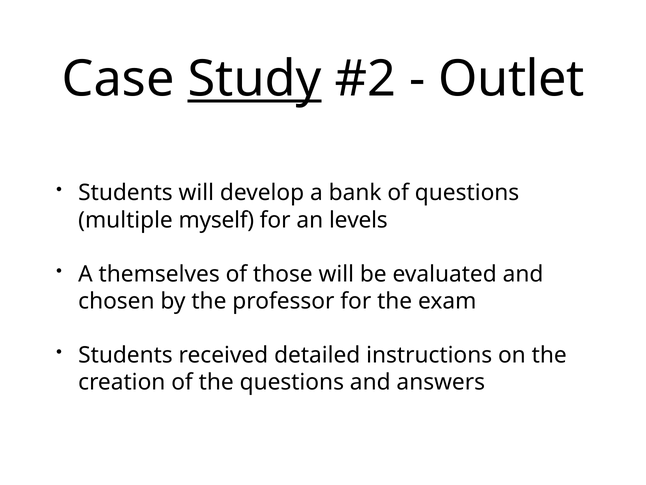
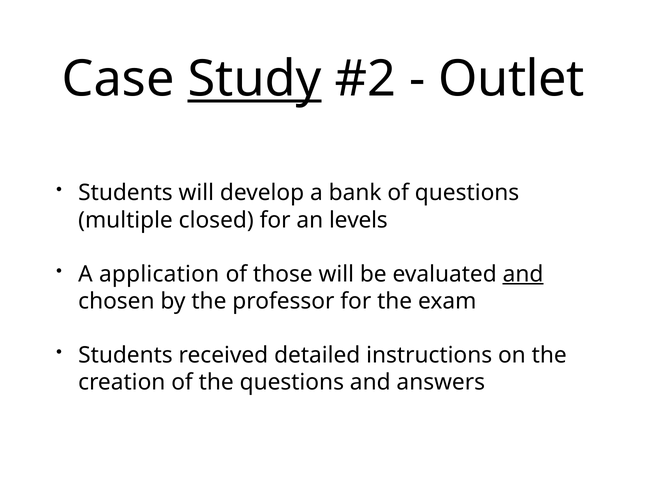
myself: myself -> closed (216, 220)
themselves: themselves -> application (159, 274)
and underline: none -> present (523, 274)
